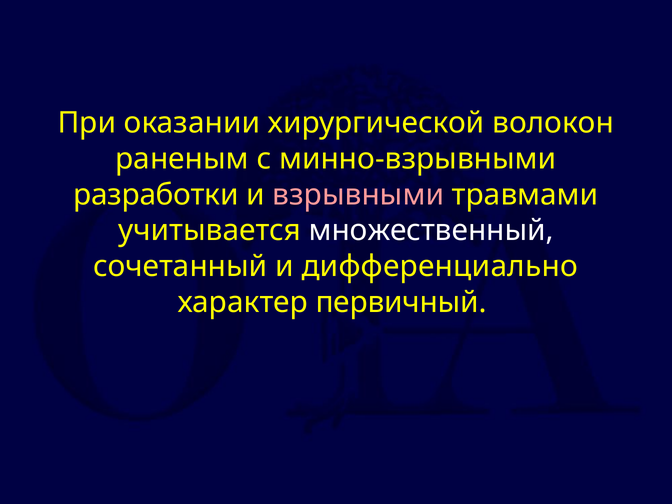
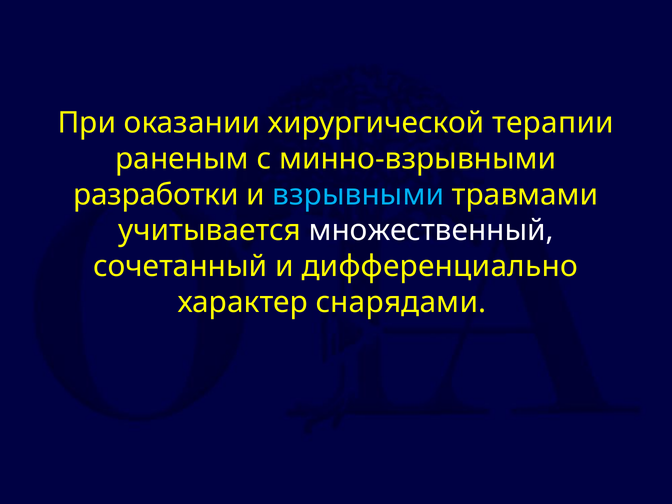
волокон: волокон -> терапии (553, 123)
взрывными colour: pink -> light blue (358, 195)
первичный: первичный -> снарядами (401, 302)
